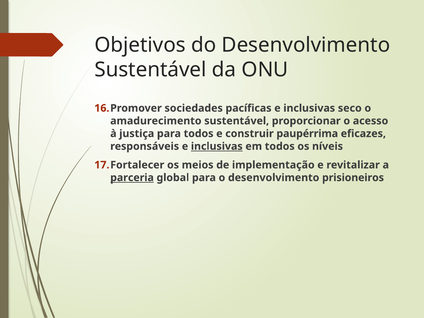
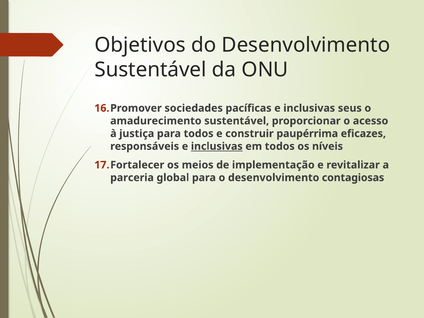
seco: seco -> seus (350, 108)
parceria underline: present -> none (132, 178)
prisioneiros: prisioneiros -> contagiosas (353, 178)
